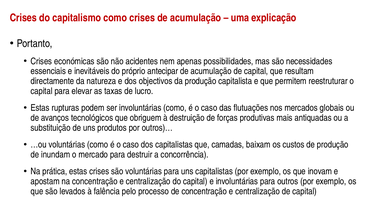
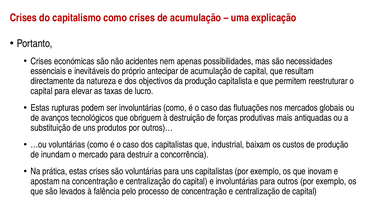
camadas: camadas -> industrial (228, 145)
